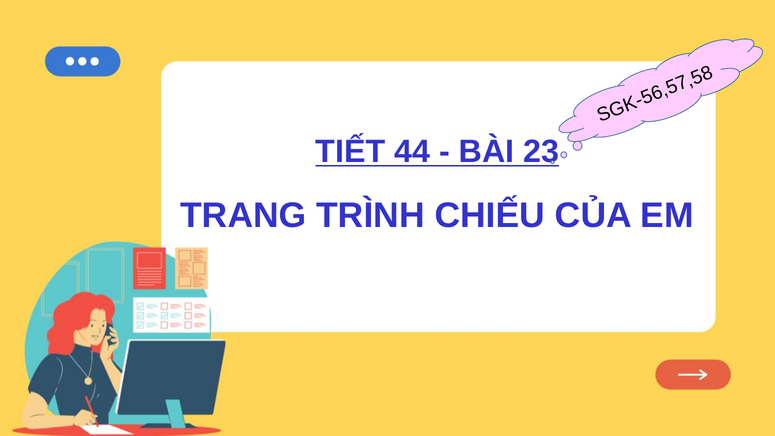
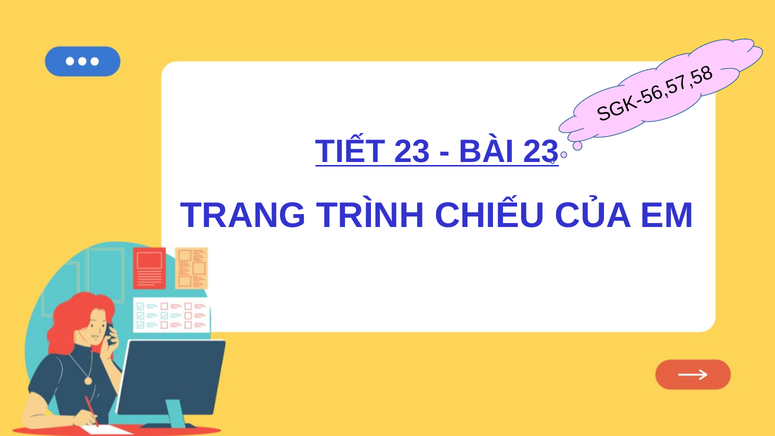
TIẾT 44: 44 -> 23 (412, 152)
